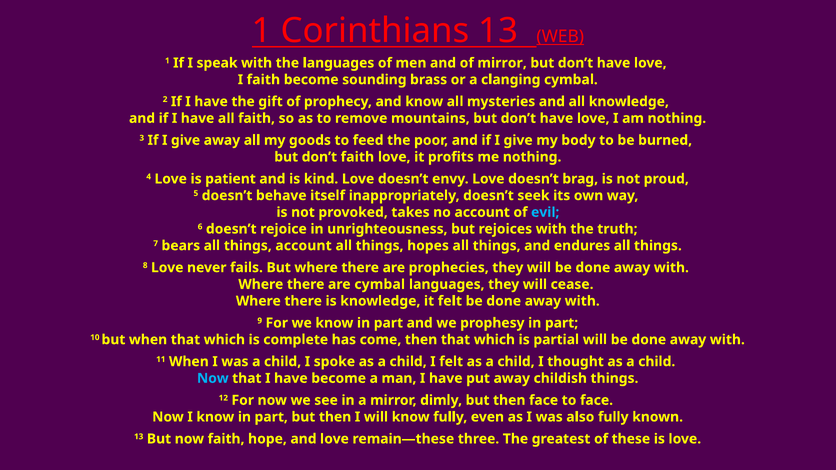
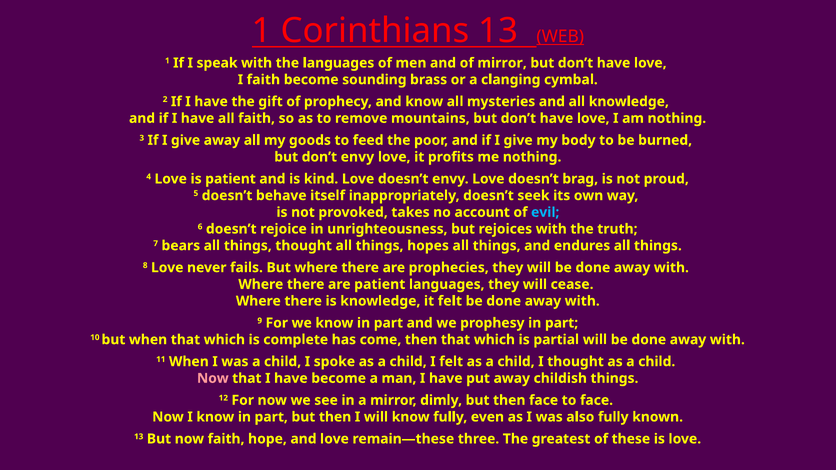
don’t faith: faith -> envy (357, 157)
things account: account -> thought (304, 246)
are cymbal: cymbal -> patient (380, 284)
Now colour: light blue -> pink (213, 378)
